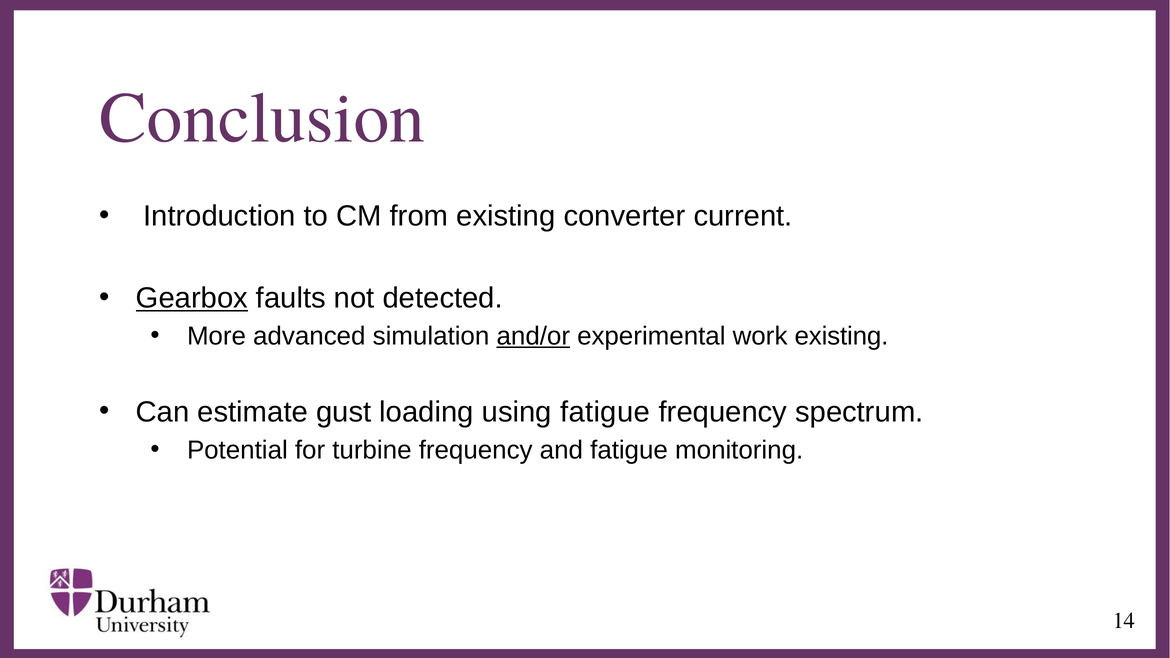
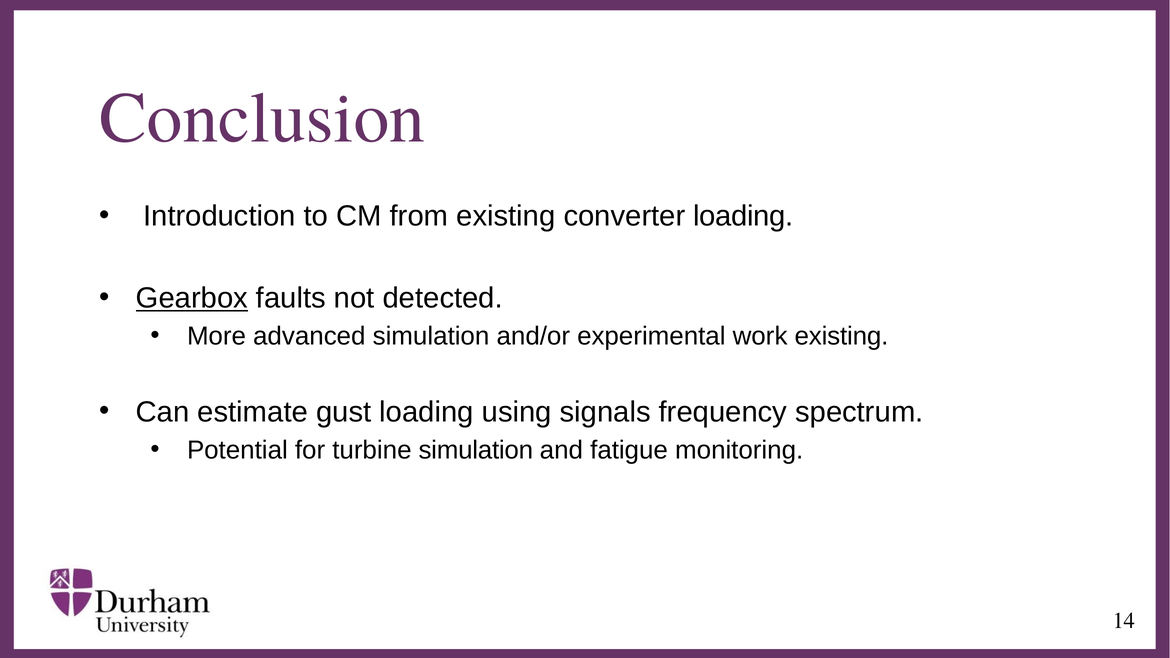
converter current: current -> loading (743, 216)
and/or underline: present -> none (533, 336)
using fatigue: fatigue -> signals (605, 412)
turbine frequency: frequency -> simulation (476, 450)
